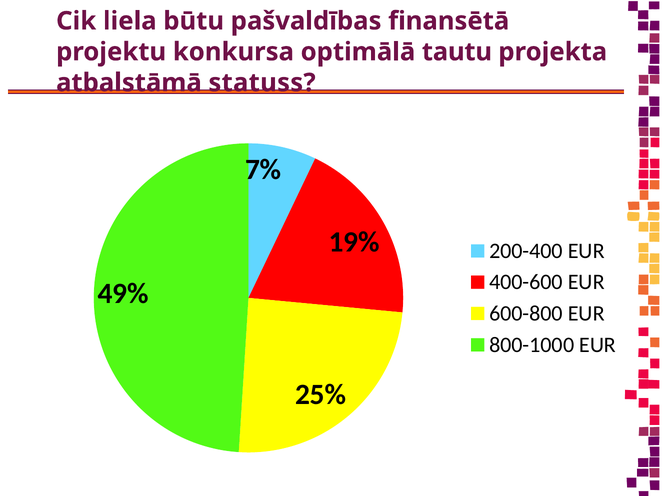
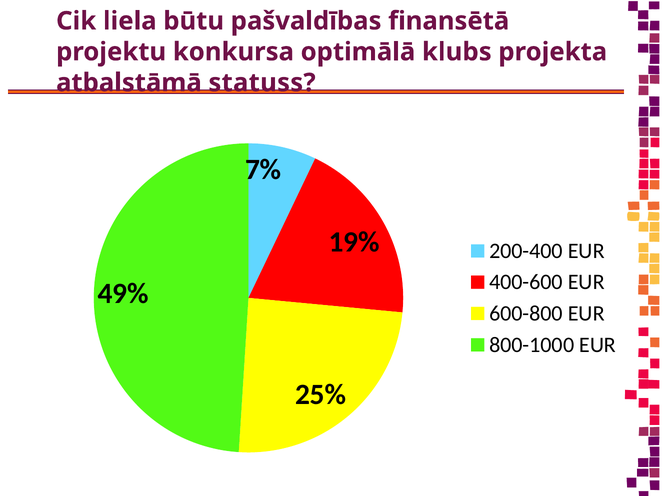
tautu: tautu -> klubs (457, 52)
